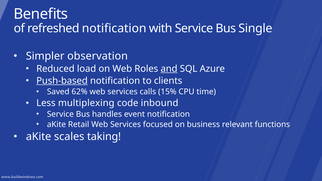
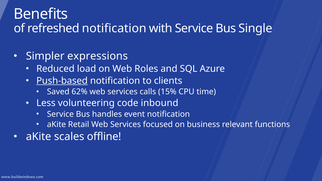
observation: observation -> expressions (98, 56)
and underline: present -> none (169, 69)
multiplexing: multiplexing -> volunteering (86, 103)
taking: taking -> offline (104, 137)
